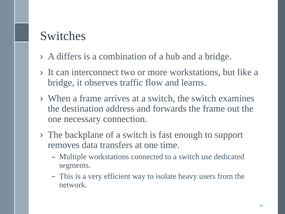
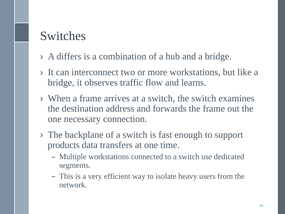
removes: removes -> products (64, 145)
